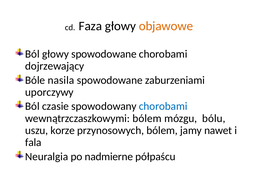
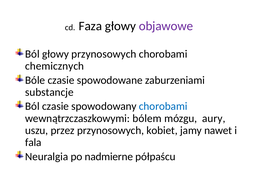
objawowe colour: orange -> purple (166, 26)
głowy spowodowane: spowodowane -> przynosowych (104, 54)
dojrzewający: dojrzewający -> chemicznych (55, 66)
Bóle nasila: nasila -> czasie (61, 80)
uporczywy: uporczywy -> substancje (49, 92)
bólu: bólu -> aury (214, 118)
korze: korze -> przez (63, 130)
przynosowych bólem: bólem -> kobiet (162, 130)
